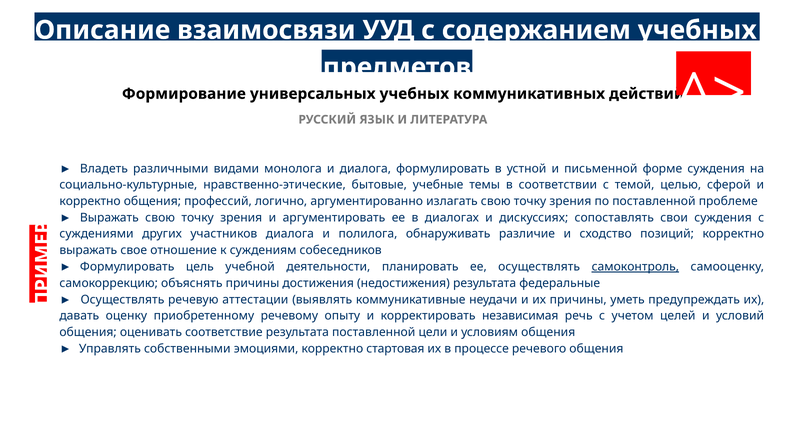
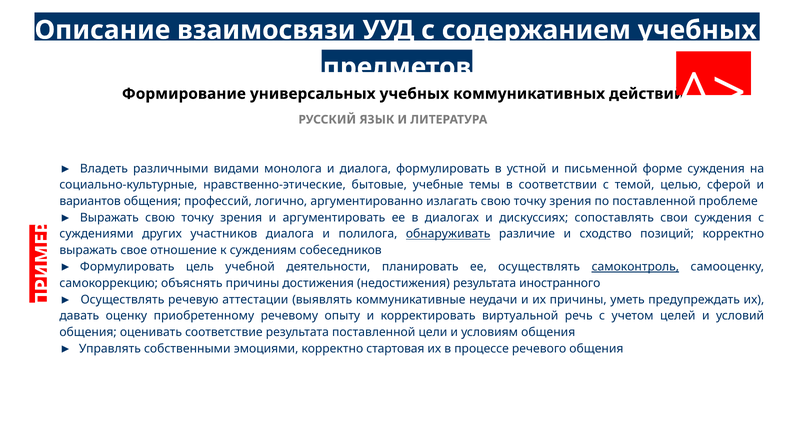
корректно: корректно -> вариантов (90, 201)
обнаруживать underline: none -> present (448, 234)
федеральные: федеральные -> иностранного (560, 283)
независимая: независимая -> виртуальной (520, 316)
